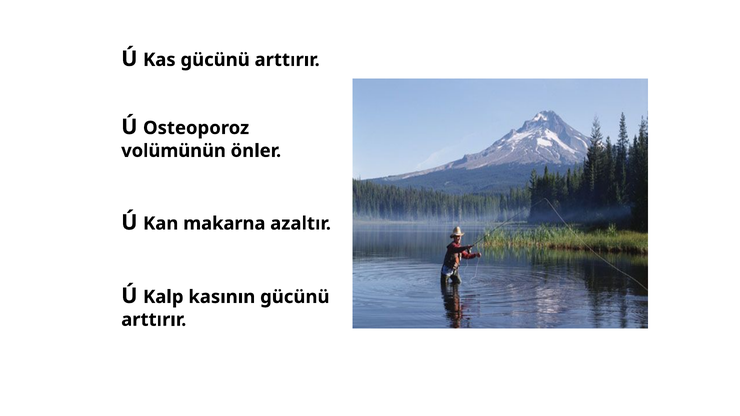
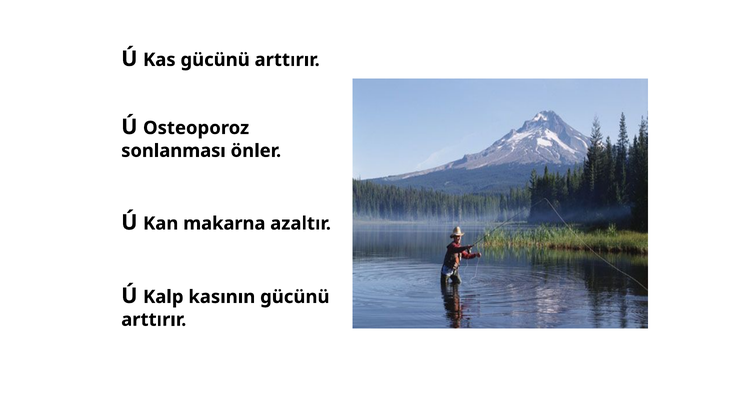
volümünün: volümünün -> sonlanması (174, 151)
